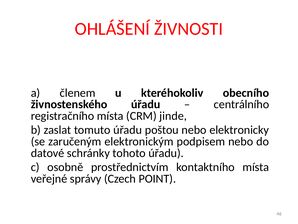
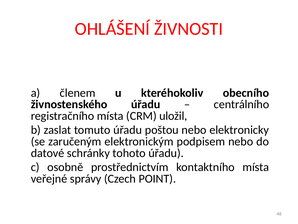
jinde: jinde -> uložil (173, 116)
